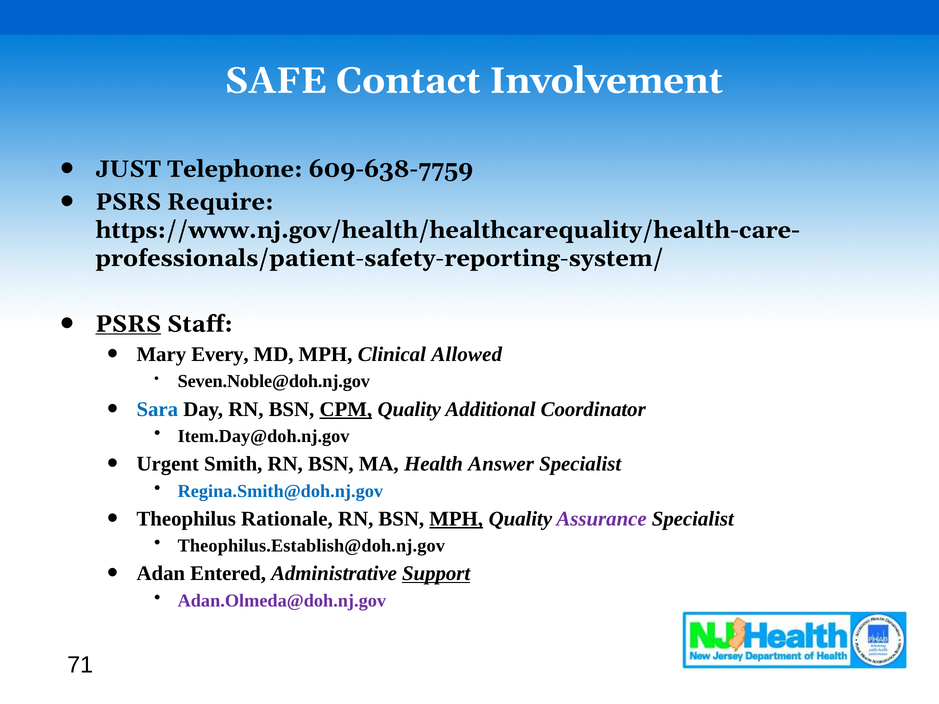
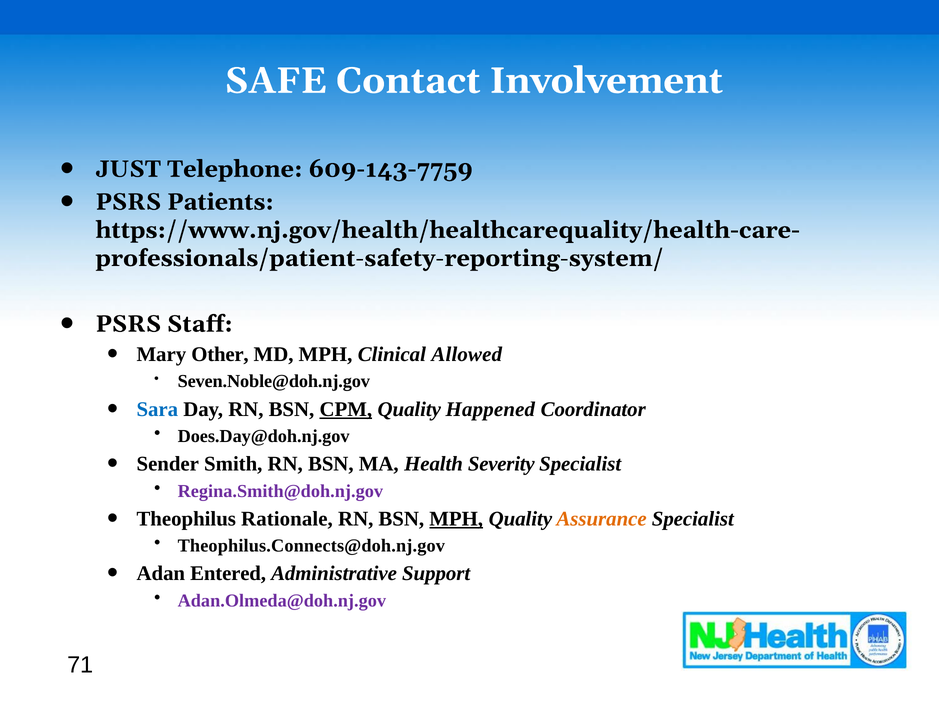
609-638-7759: 609-638-7759 -> 609-143-7759 (391, 169)
Require: Require -> Patients (220, 202)
PSRS underline: present -> none (128, 324)
Every: Every -> Other (220, 355)
Additional: Additional -> Happened (490, 409)
Item.Day@doh.nj.gov: Item.Day@doh.nj.gov -> Does.Day@doh.nj.gov (264, 436)
Urgent: Urgent -> Sender (168, 464)
Answer: Answer -> Severity (501, 464)
Regina.Smith@doh.nj.gov colour: blue -> purple (280, 491)
Assurance colour: purple -> orange (602, 519)
Theophilus.Establish@doh.nj.gov: Theophilus.Establish@doh.nj.gov -> Theophilus.Connects@doh.nj.gov (311, 546)
Support underline: present -> none (436, 574)
